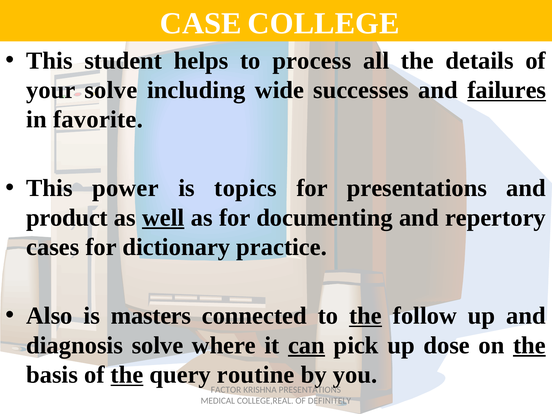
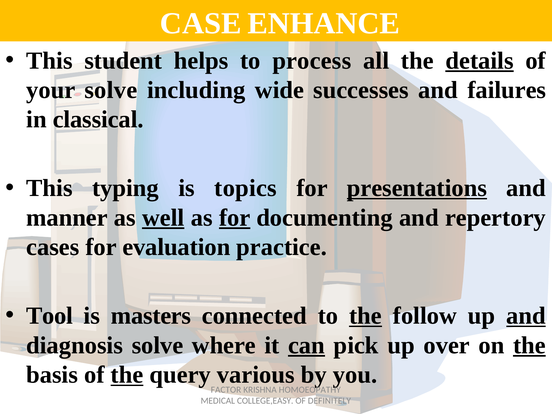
COLLEGE: COLLEGE -> ENHANCE (324, 23)
details underline: none -> present (480, 61)
failures underline: present -> none (507, 90)
favorite: favorite -> classical (98, 119)
power: power -> typing (125, 188)
presentations underline: none -> present (417, 188)
product: product -> manner (67, 218)
for underline: none -> present (235, 218)
dictionary: dictionary -> evaluation (176, 247)
Also: Also -> Tool (50, 316)
and underline: none -> present (526, 316)
dose: dose -> over (447, 345)
routine: routine -> various (256, 375)
KRISHNA PRESENTATIONS: PRESENTATIONS -> HOMOEOPATHY (310, 390)
COLLEGE,REAL: COLLEGE,REAL -> COLLEGE,EASY (265, 401)
